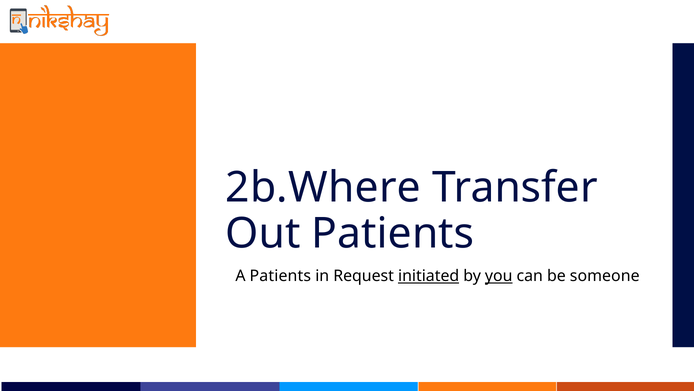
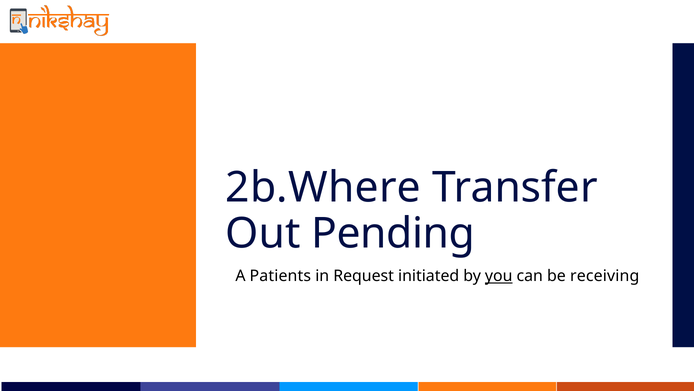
Out Patients: Patients -> Pending (393, 233)
initiated underline: present -> none (429, 275)
someone: someone -> receiving (605, 275)
